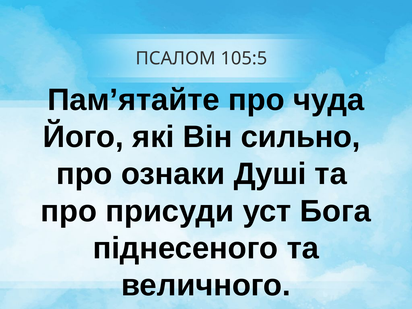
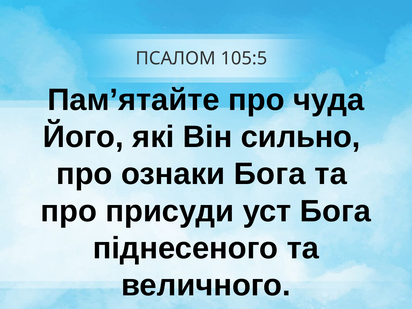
ознаки Душі: Душі -> Бога (270, 174)
